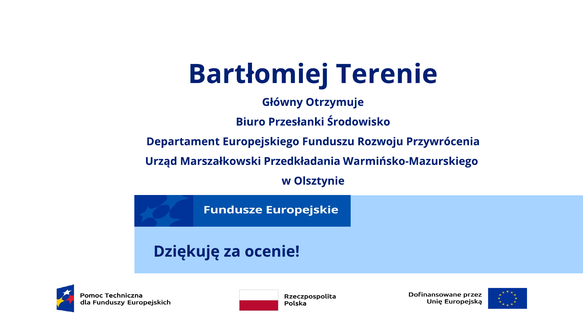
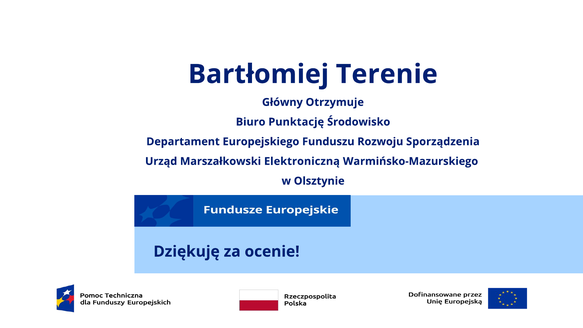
Przesłanki: Przesłanki -> Punktację (296, 122)
Przywrócenia: Przywrócenia -> Sporządzenia (443, 142)
Przedkładania: Przedkładania -> Elektroniczną (302, 161)
